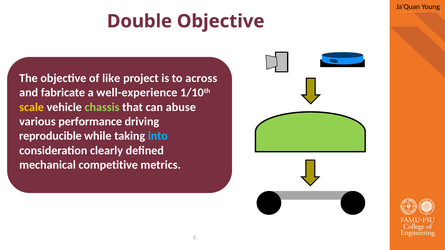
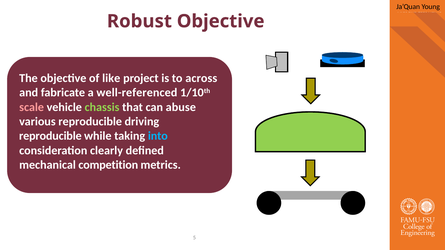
Double: Double -> Robust (139, 21)
well-experience: well-experience -> well-referenced (137, 93)
scale colour: yellow -> pink (32, 107)
various performance: performance -> reproducible (90, 122)
competitive: competitive -> competition (108, 165)
